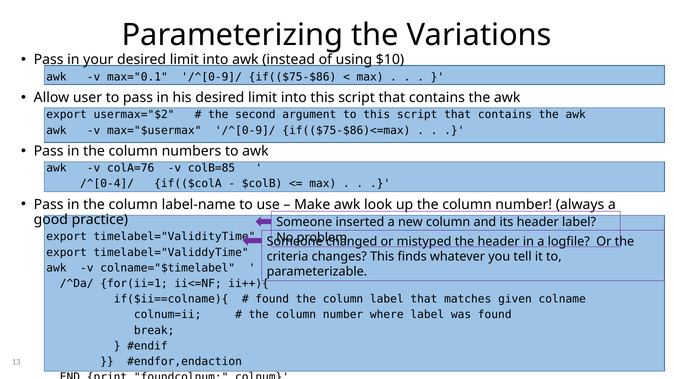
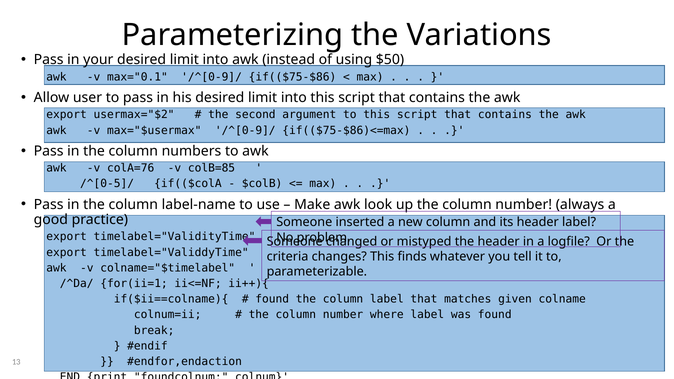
$10: $10 -> $50 (390, 60)
/^[0-4]/: /^[0-4]/ -> /^[0-5]/ (107, 184)
